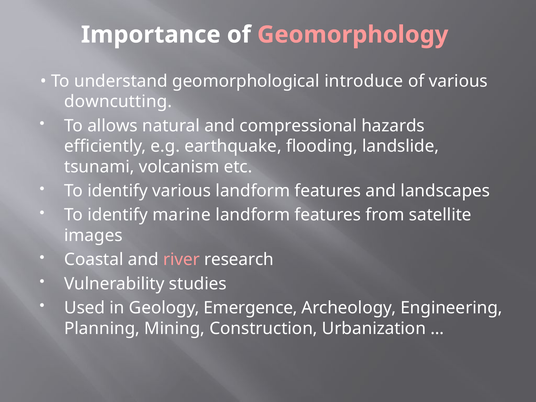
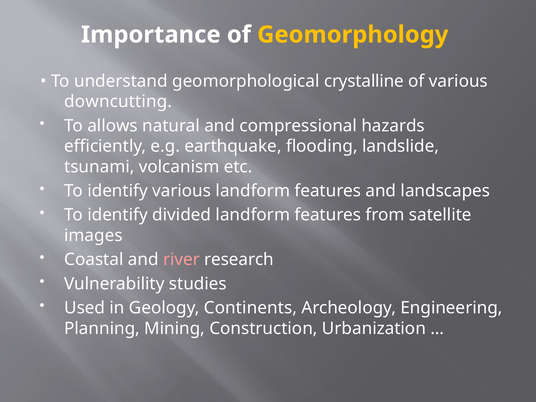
Geomorphology colour: pink -> yellow (353, 35)
introduce: introduce -> crystalline (364, 81)
marine: marine -> divided (182, 215)
Emergence: Emergence -> Continents (250, 308)
